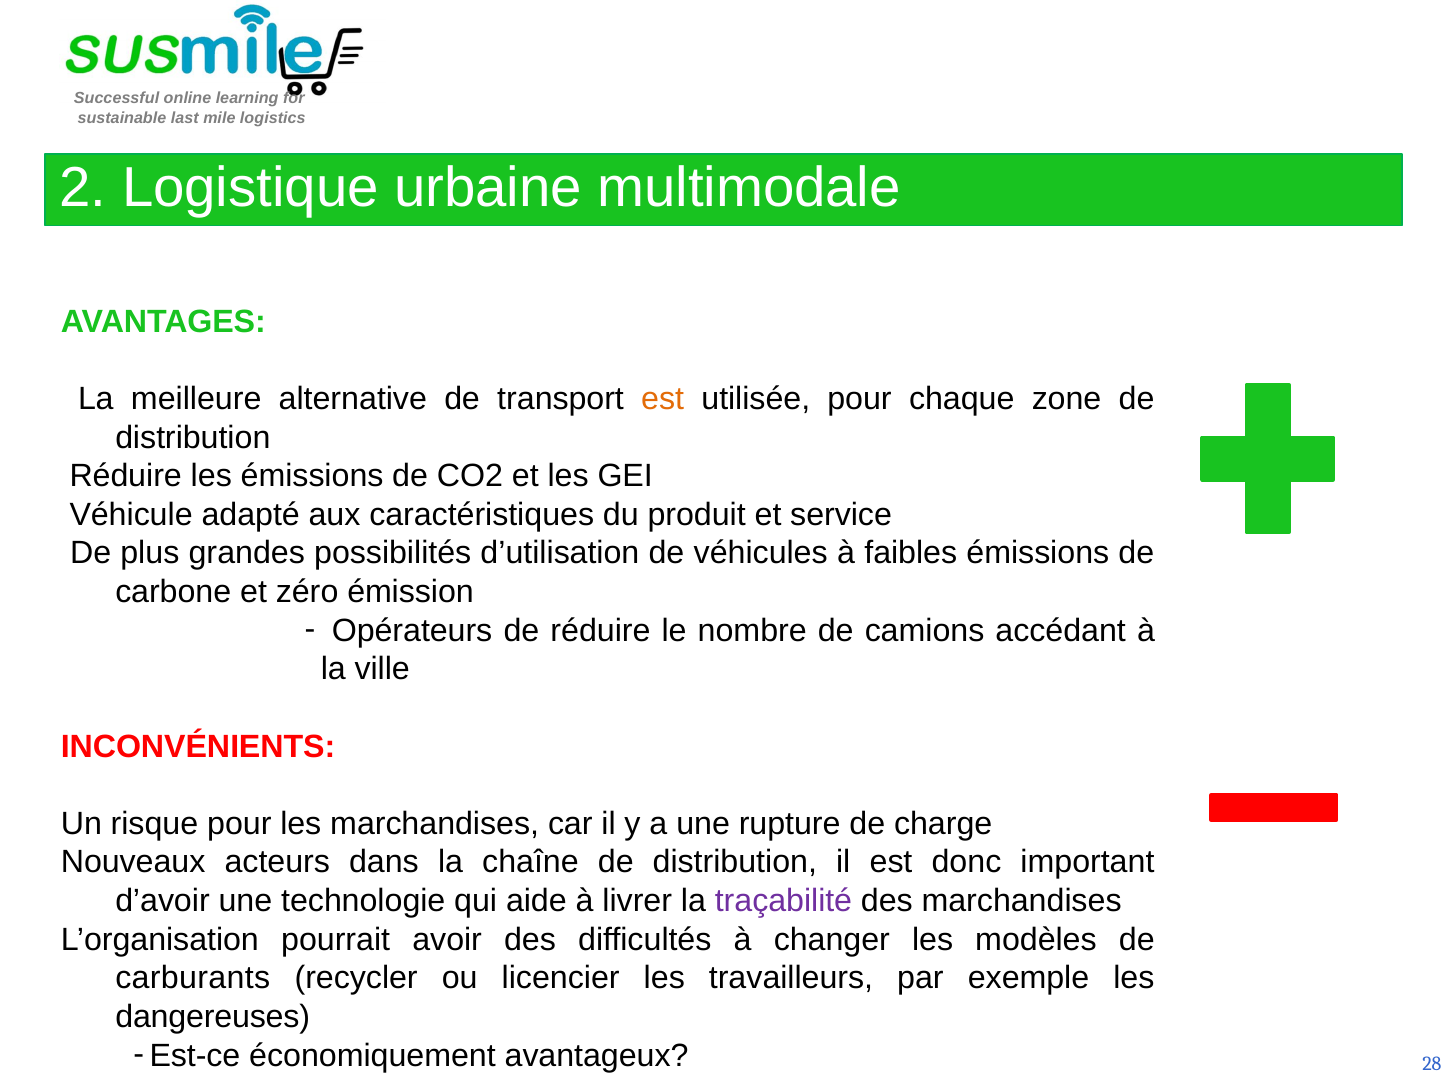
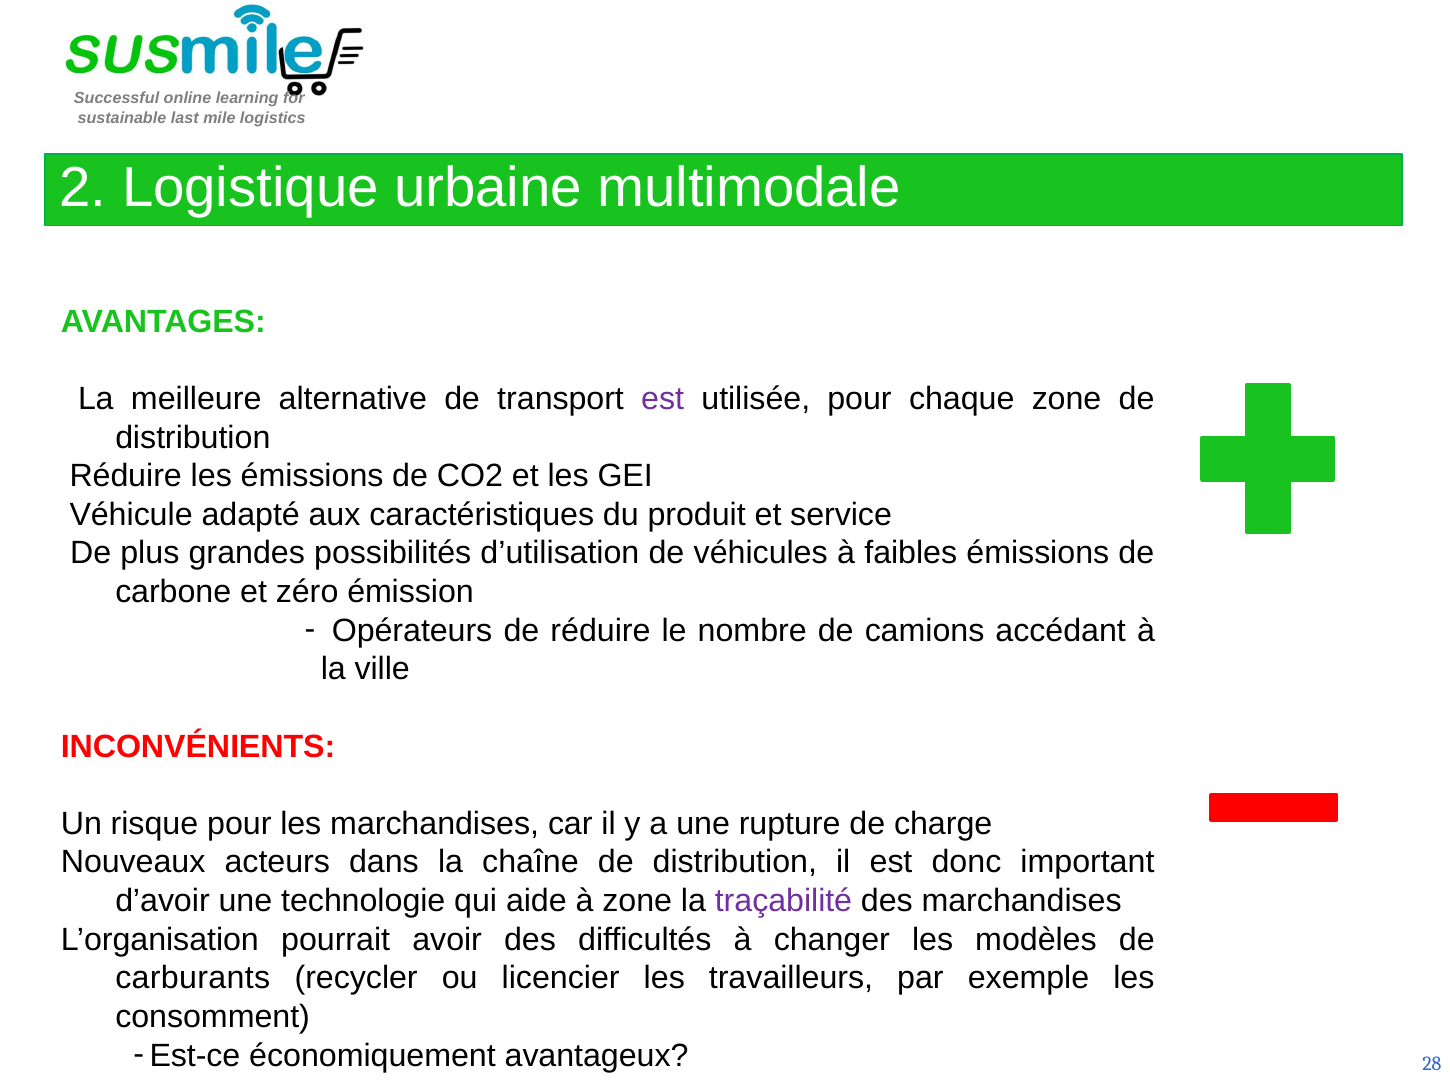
est colour: orange -> purple (663, 399)
à livrer: livrer -> zone (637, 901)
dangereuses: dangereuses -> consomment (213, 1017)
